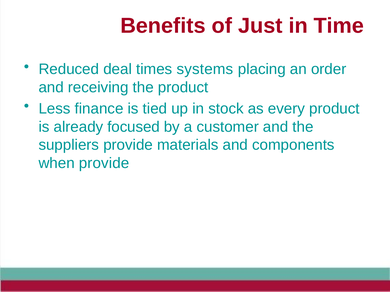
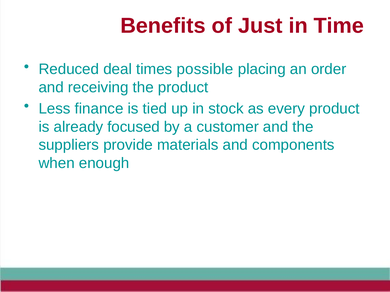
systems: systems -> possible (205, 69)
when provide: provide -> enough (104, 163)
